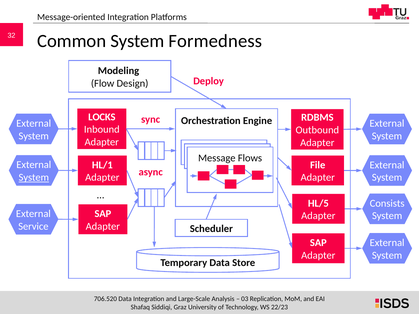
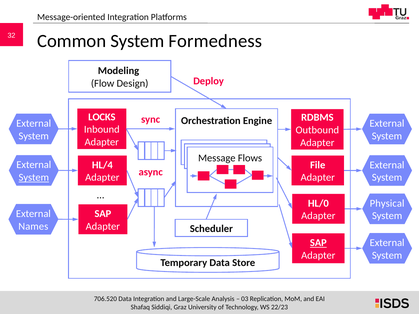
HL/1: HL/1 -> HL/4 (102, 165)
HL/5: HL/5 -> HL/0 (318, 203)
Consists: Consists -> Physical (387, 203)
Service: Service -> Names (33, 226)
SAP underline: none -> present (318, 243)
